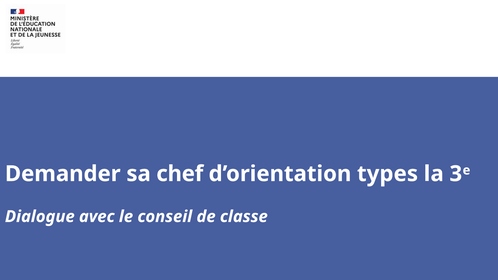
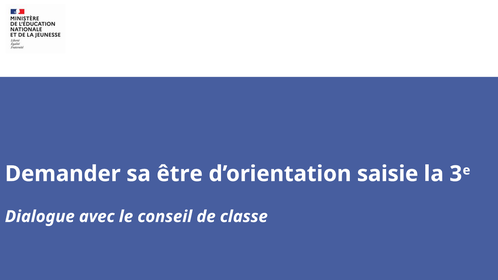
chef: chef -> être (180, 174)
types: types -> saisie (388, 174)
